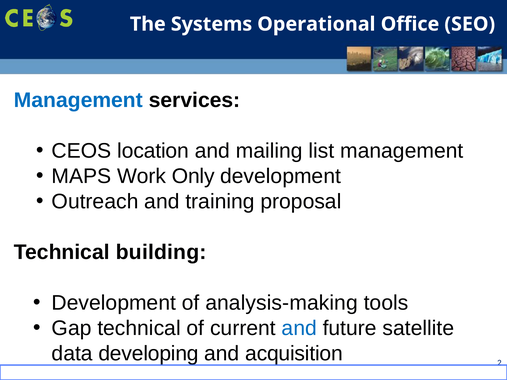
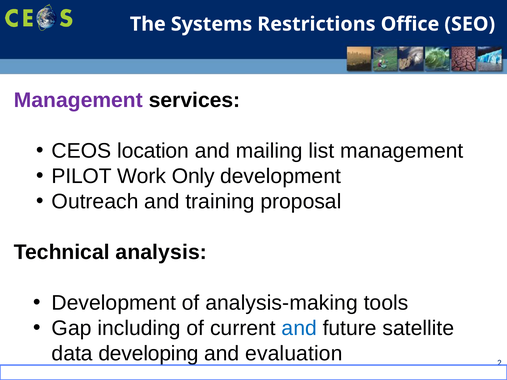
Operational: Operational -> Restrictions (316, 24)
Management colour: blue -> purple (78, 100)
MAPS: MAPS -> PILOT (82, 176)
building: building -> analysis (161, 252)
Gap technical: technical -> including (139, 329)
acquisition: acquisition -> evaluation (294, 354)
